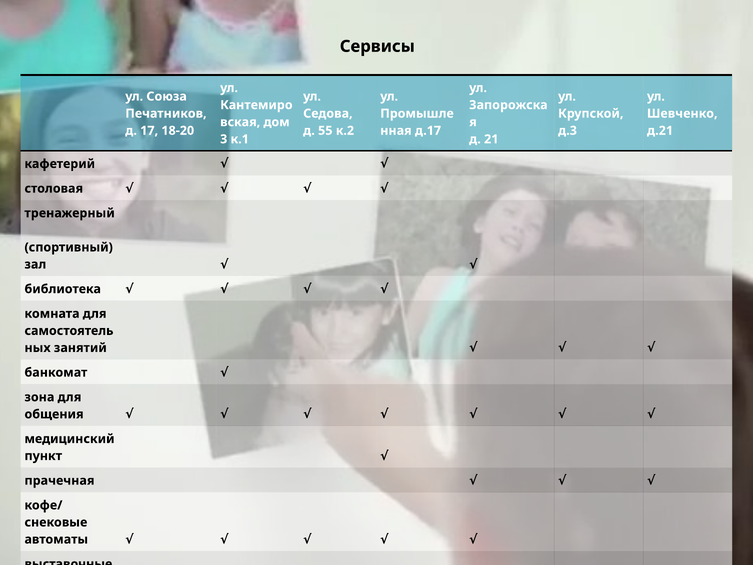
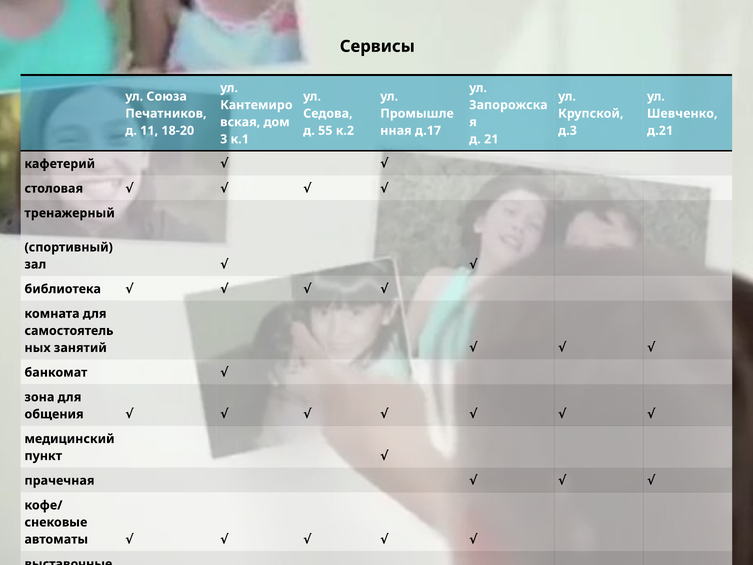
17: 17 -> 11 (149, 131)
